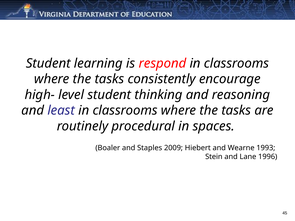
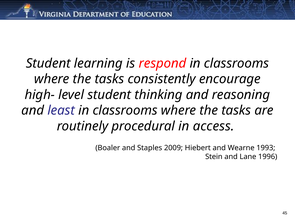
spaces: spaces -> access (214, 126)
